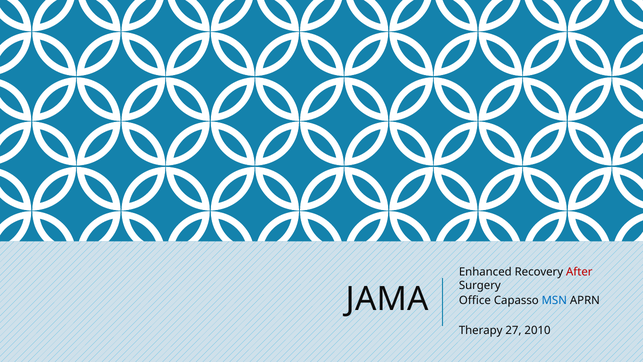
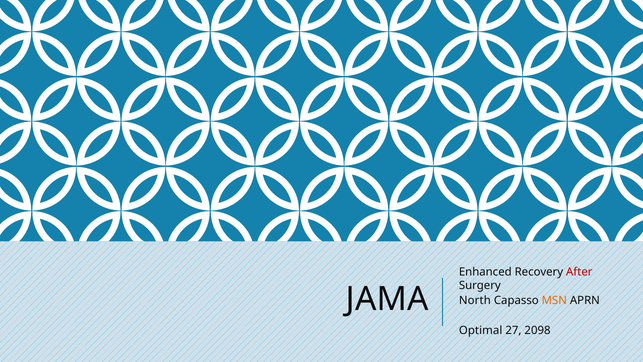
Office: Office -> North (475, 300)
MSN colour: blue -> orange (554, 300)
Therapy: Therapy -> Optimal (481, 330)
2010: 2010 -> 2098 (538, 330)
